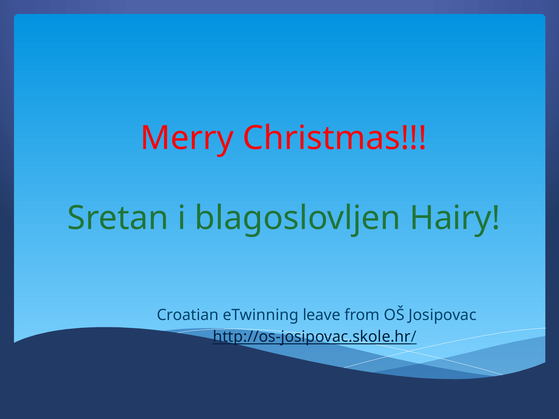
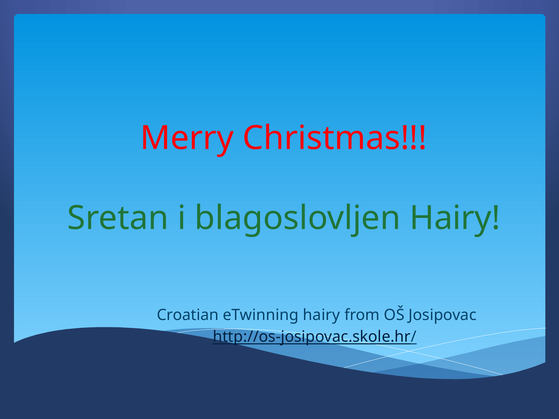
eTwinning leave: leave -> hairy (321, 315)
